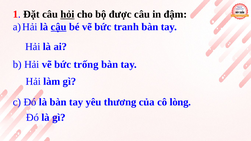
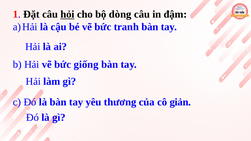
được: được -> dòng (120, 14)
cậu underline: present -> none (59, 27)
trống: trống -> giống (86, 65)
lòng: lòng -> giản (180, 102)
